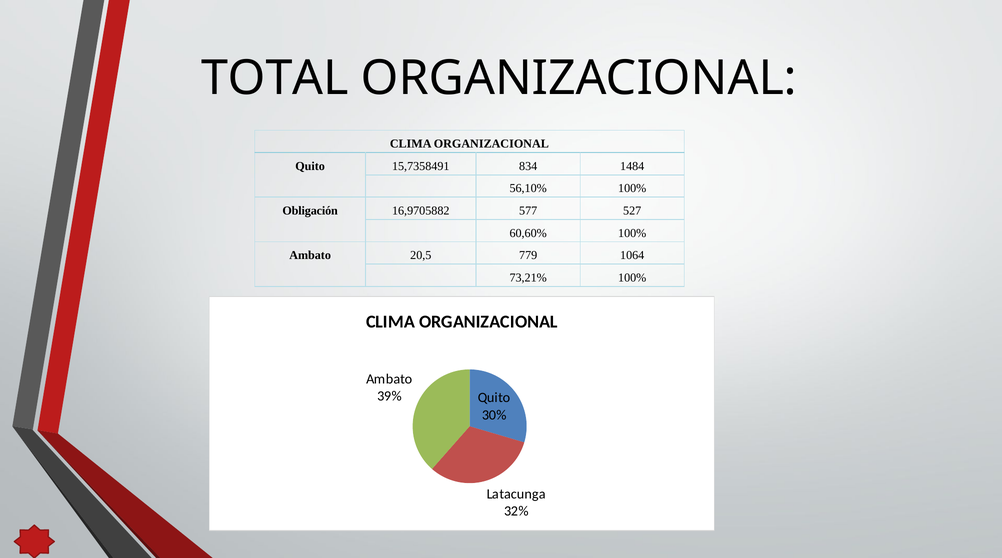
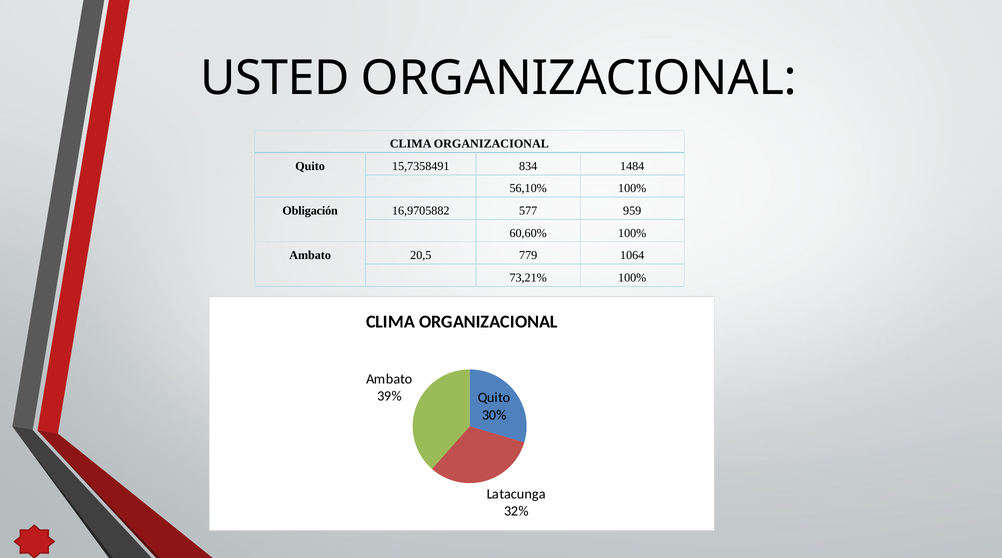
TOTAL: TOTAL -> USTED (275, 78)
527: 527 -> 959 (632, 211)
